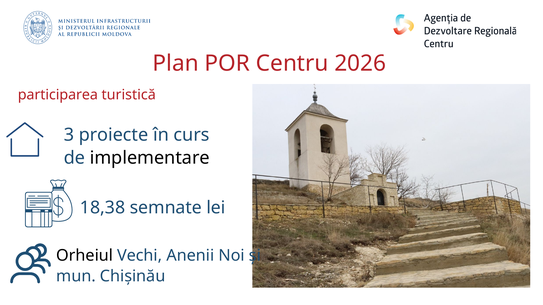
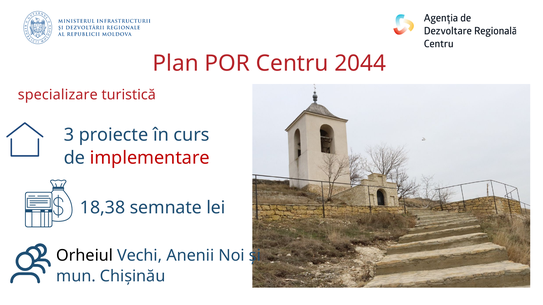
2026: 2026 -> 2044 (360, 64)
participarea: participarea -> specializare (58, 95)
implementare colour: black -> red (150, 158)
